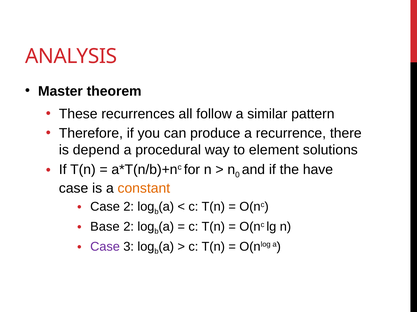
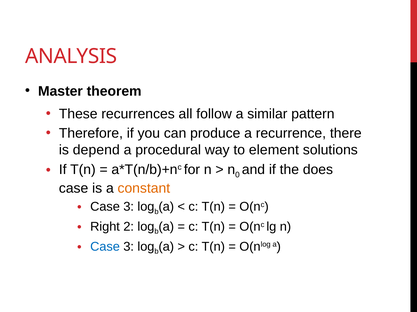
have: have -> does (318, 170)
2: 2 -> 3 (129, 207)
Base: Base -> Right (105, 227)
Case colour: purple -> blue (105, 247)
